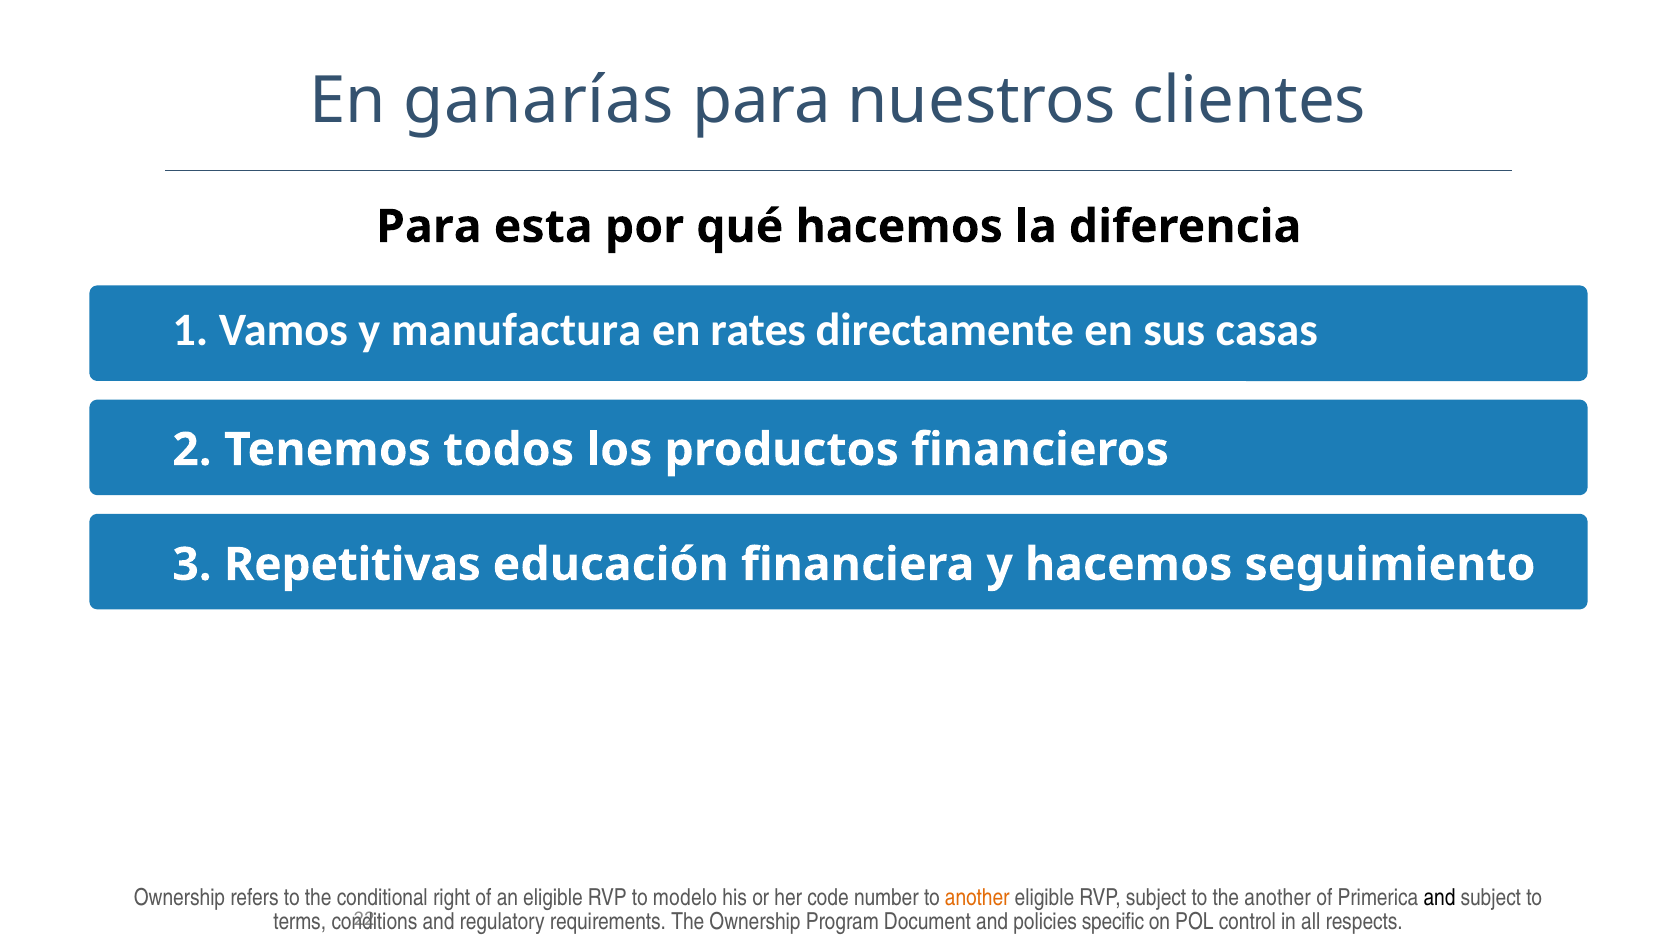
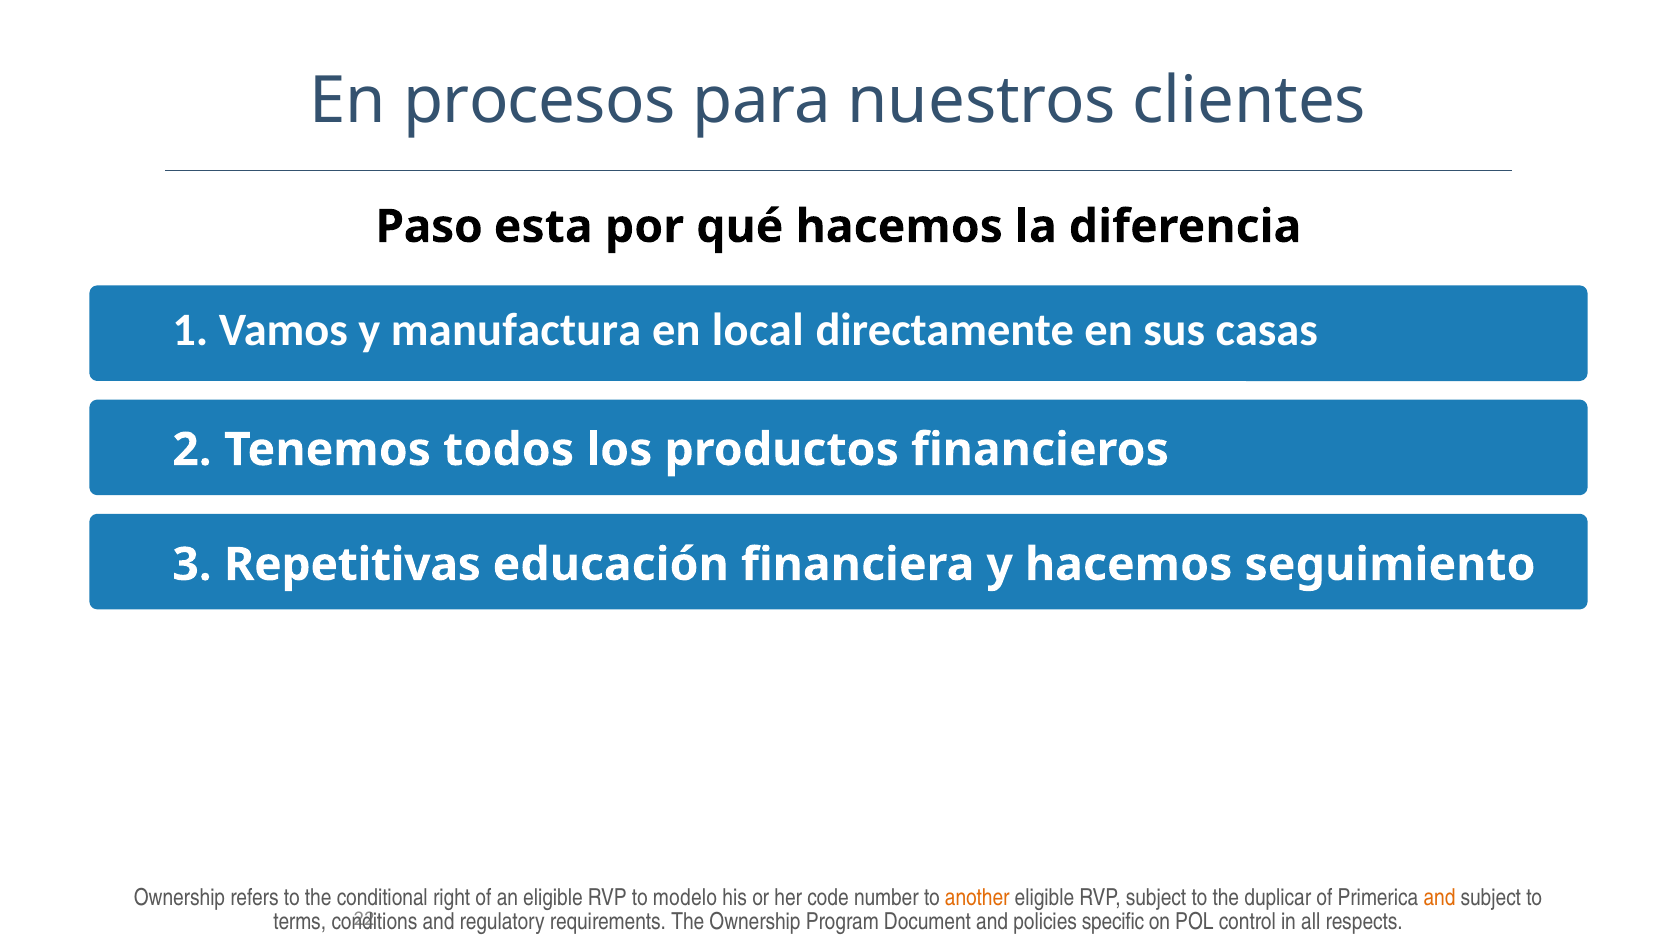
ganarías: ganarías -> procesos (539, 101)
Para: Para -> Paso (429, 227)
rates: rates -> local (758, 331)
the another: another -> duplicar (1278, 898)
and colour: black -> orange (1439, 898)
